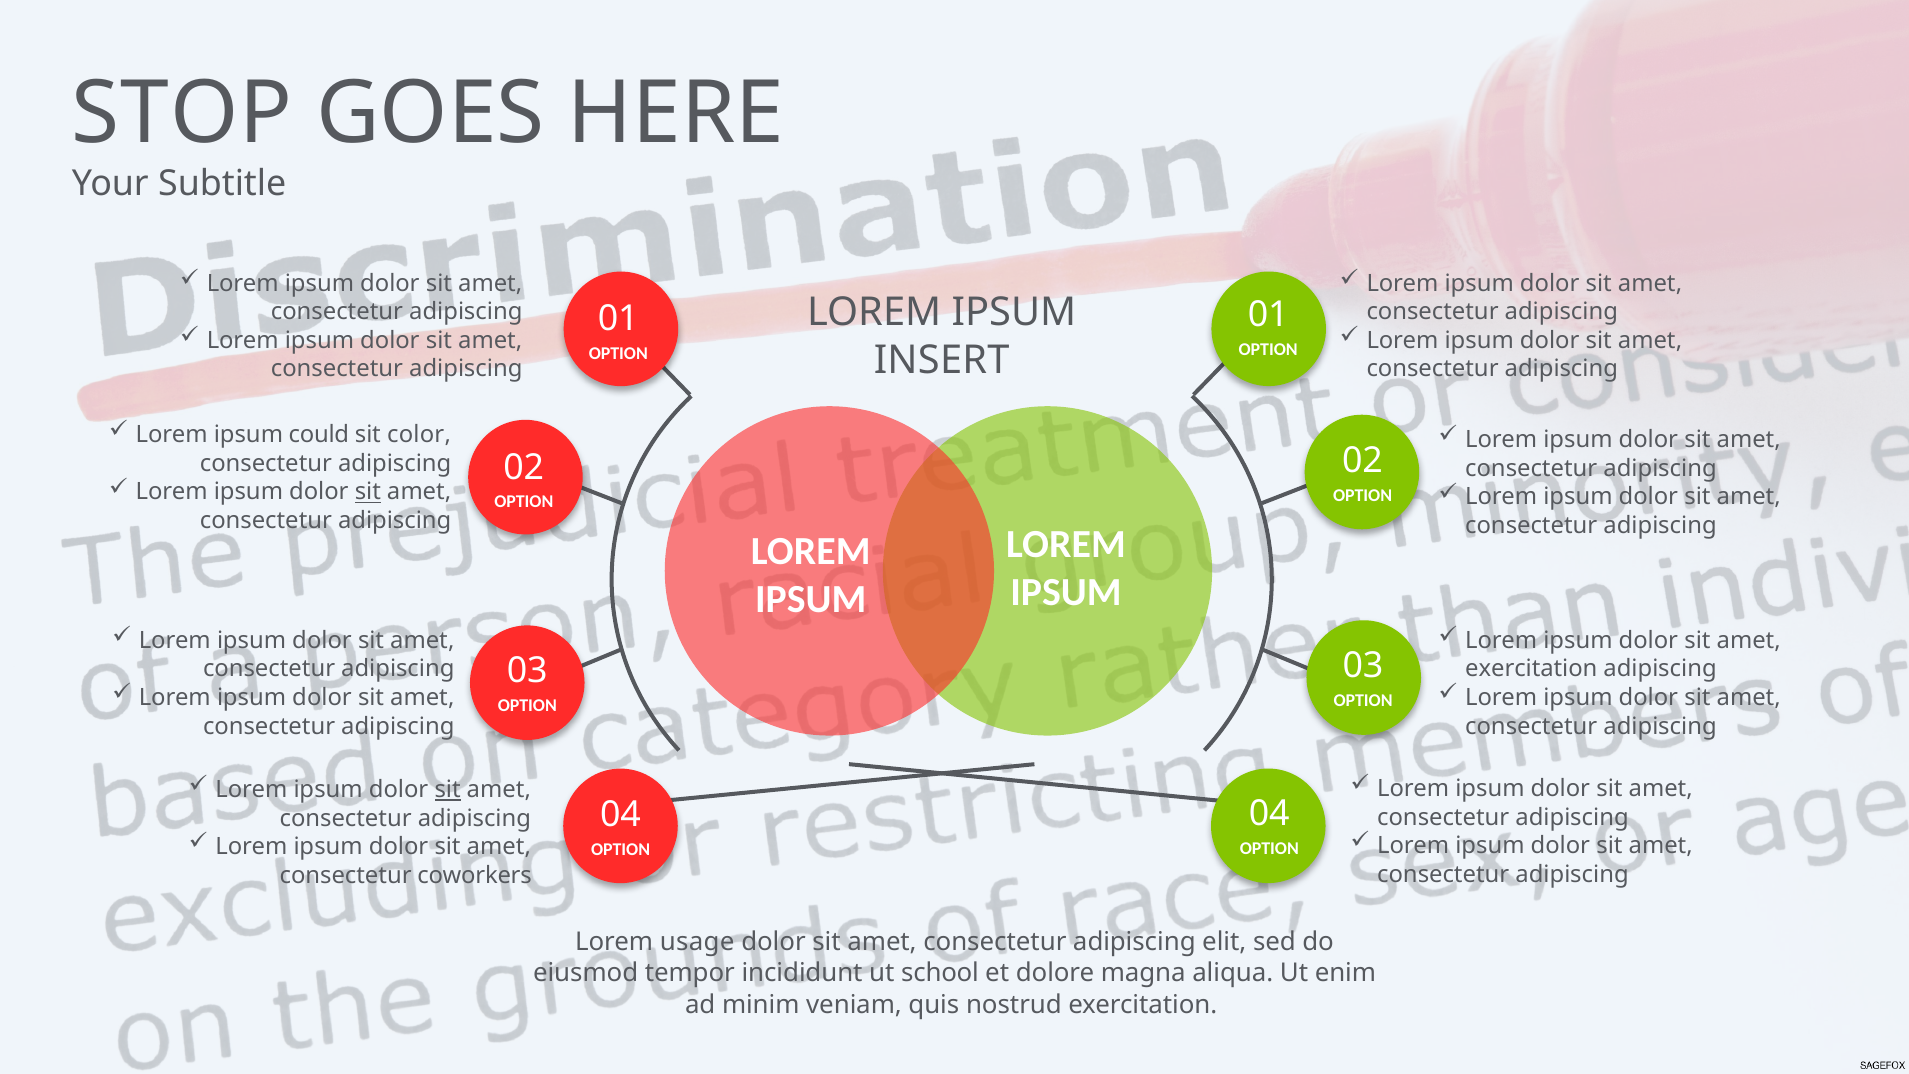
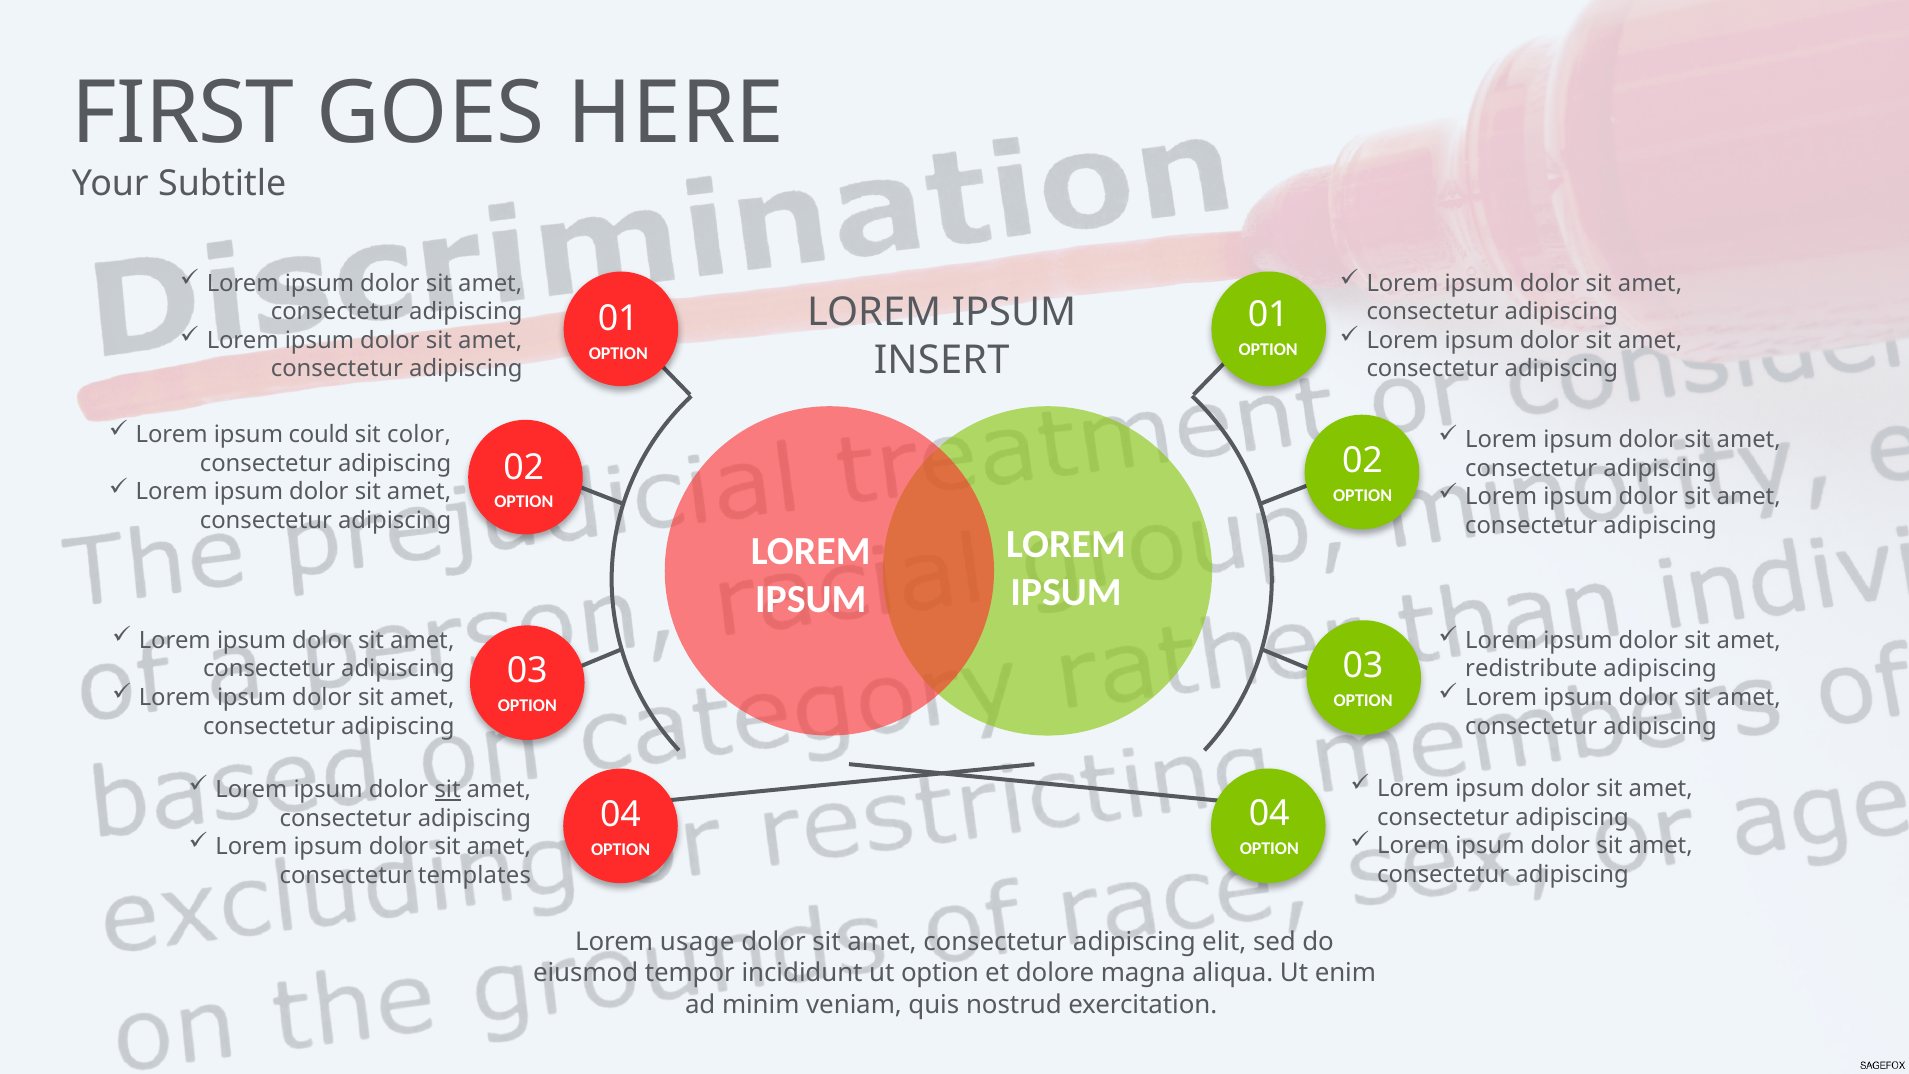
STOP: STOP -> FIRST (183, 113)
sit underline: present -> none (368, 492)
exercitation: exercitation -> redistribute (1531, 669)
coworkers: coworkers -> templates (474, 875)
ut school: school -> option (940, 973)
